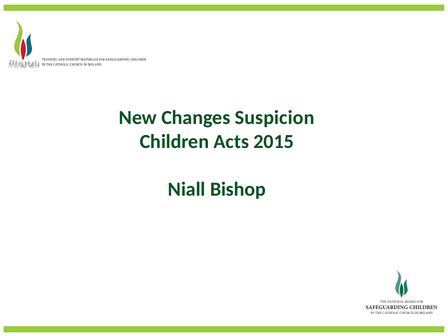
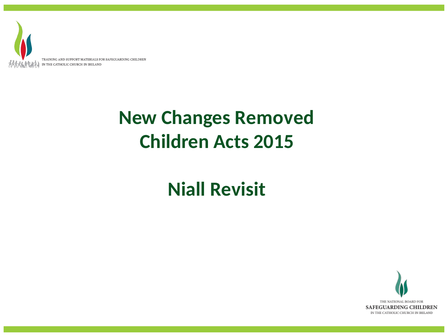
Suspicion: Suspicion -> Removed (275, 118)
Bishop: Bishop -> Revisit (238, 189)
